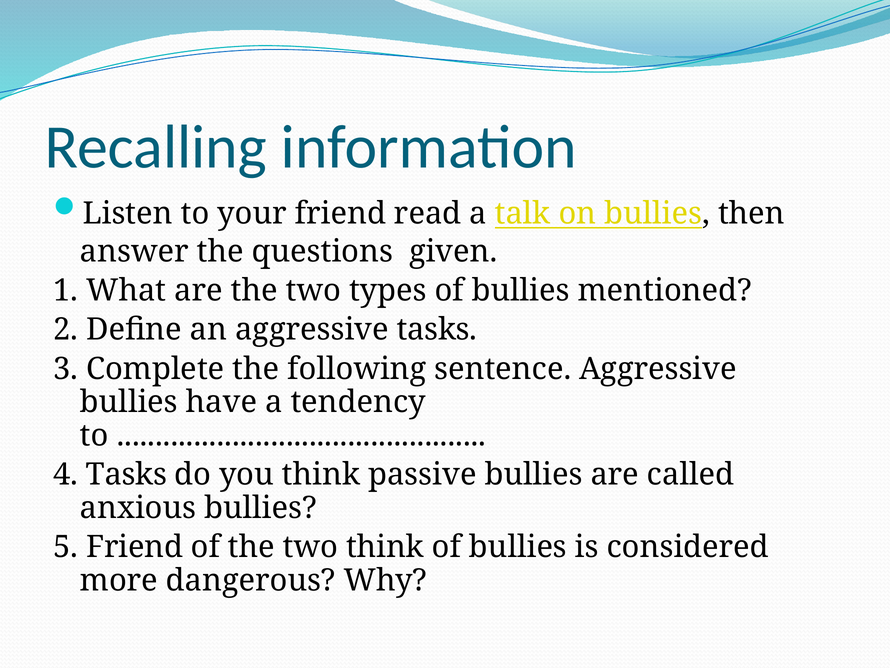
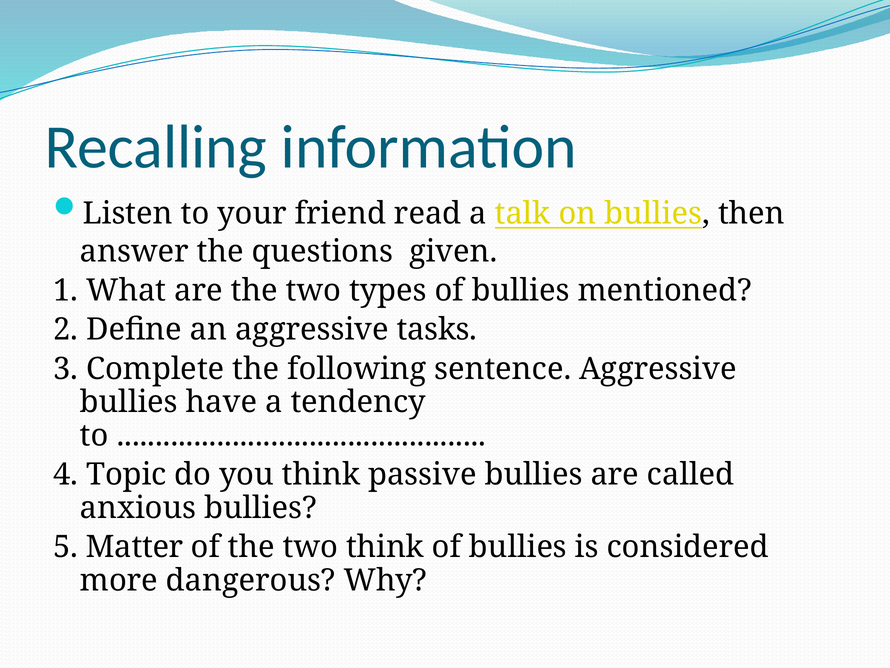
4 Tasks: Tasks -> Topic (126, 474)
5 Friend: Friend -> Matter (135, 547)
